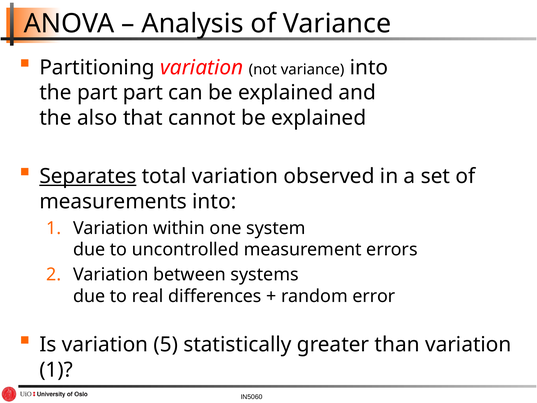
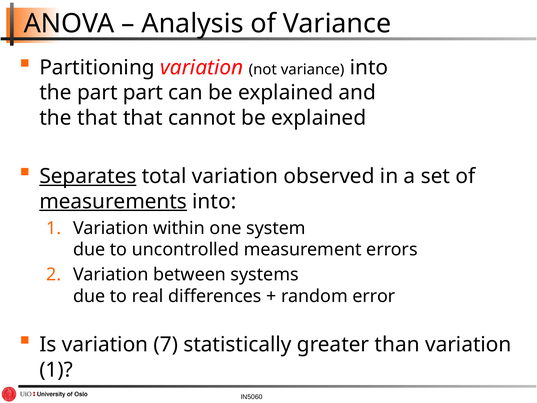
the also: also -> that (97, 118)
measurements underline: none -> present (113, 201)
5: 5 -> 7 (166, 345)
